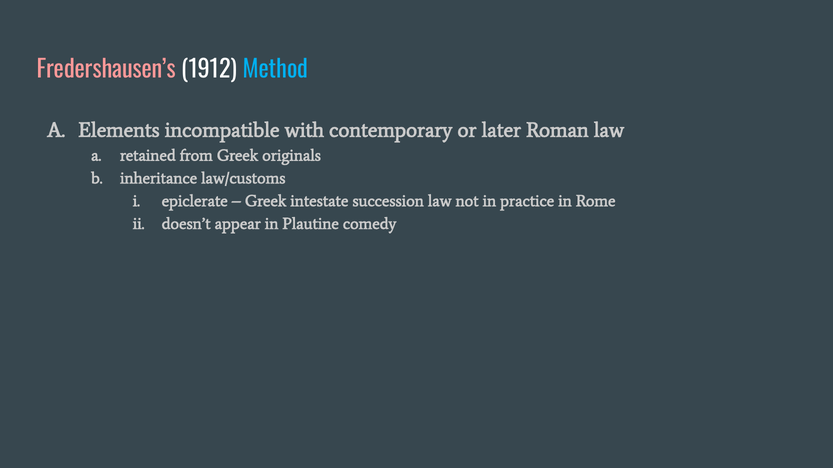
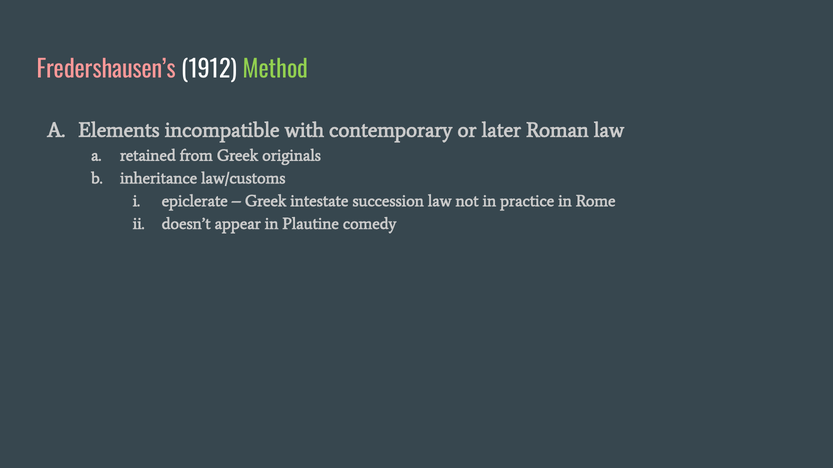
Method colour: light blue -> light green (275, 70)
